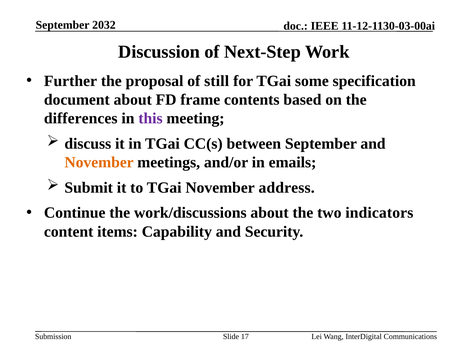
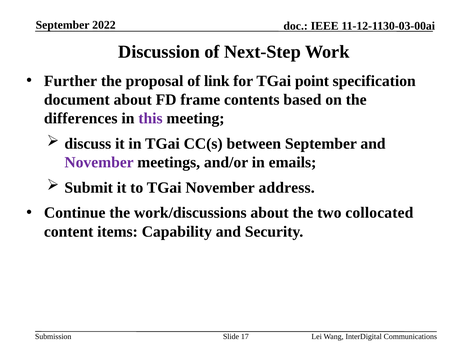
2032: 2032 -> 2022 (104, 25)
still: still -> link (217, 81)
some: some -> point (312, 81)
November colour: orange -> purple (99, 162)
indicators: indicators -> collocated (379, 213)
